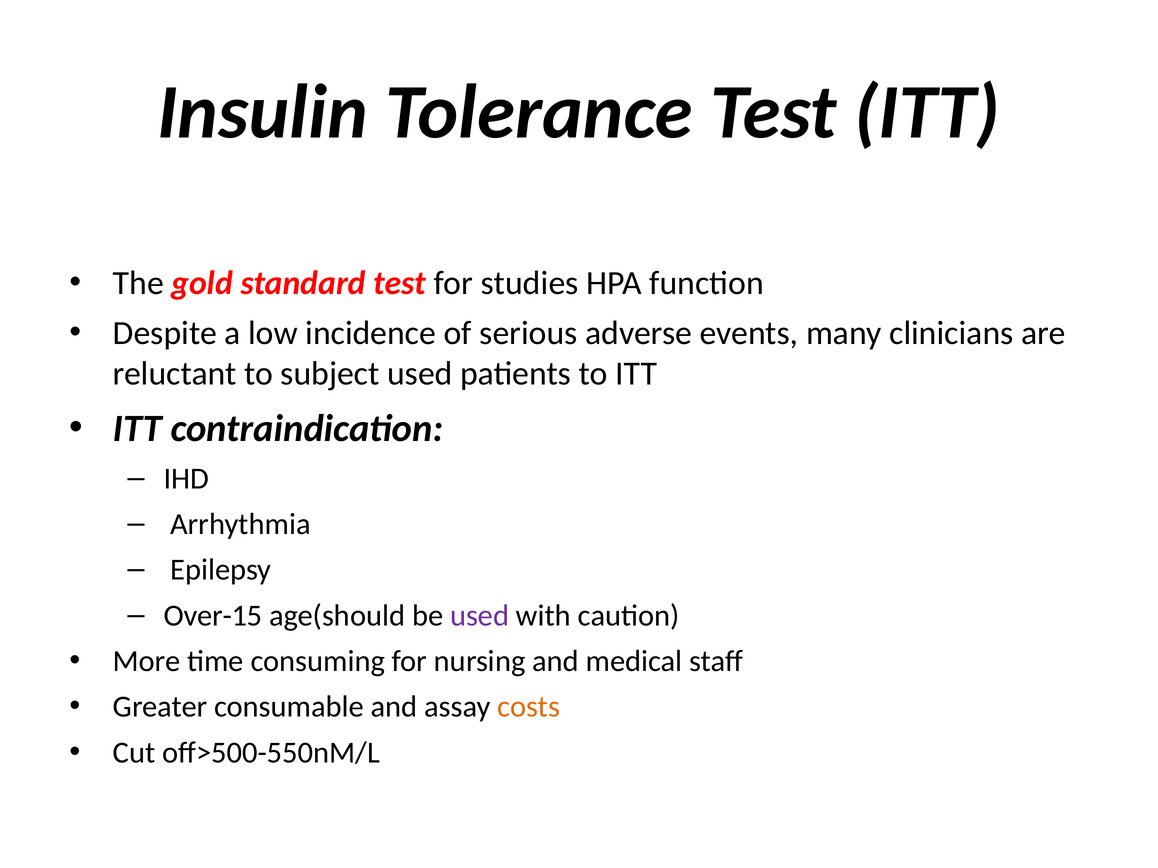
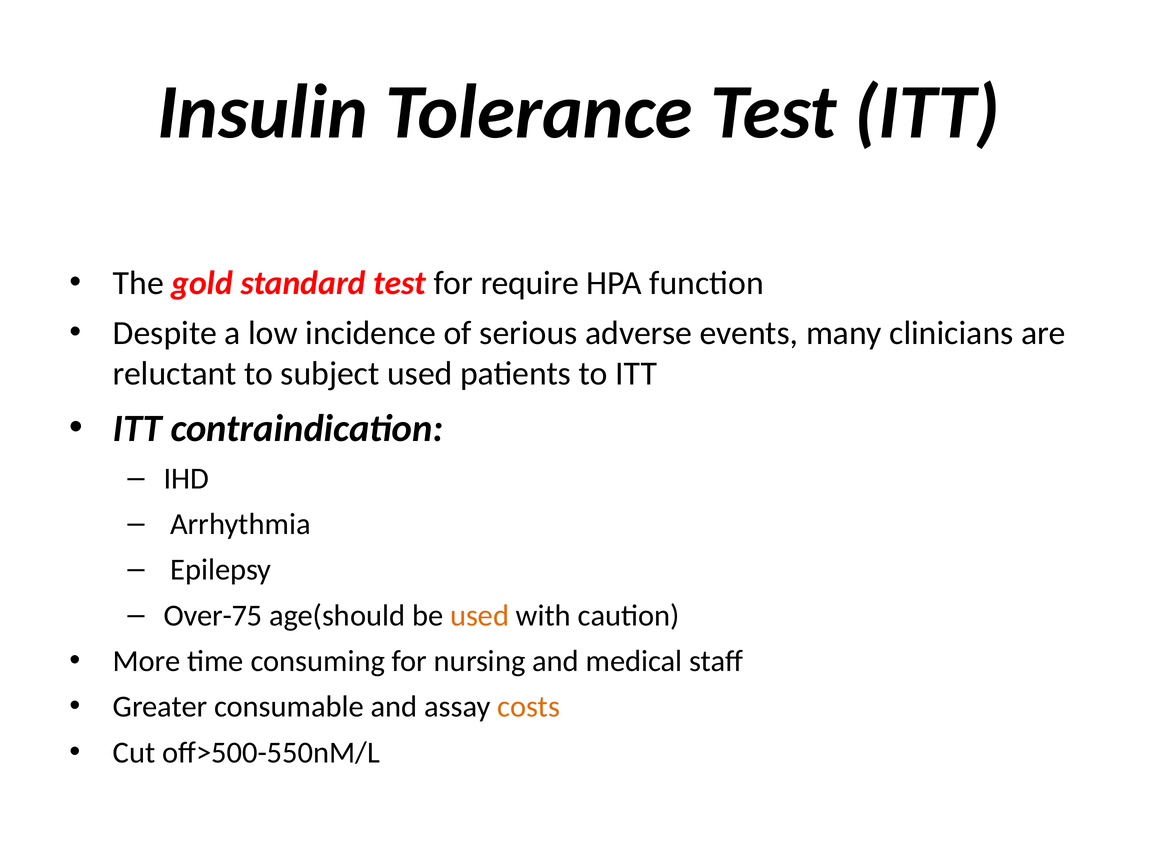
studies: studies -> require (530, 283)
Over-15: Over-15 -> Over-75 (213, 616)
used colour: purple -> orange (480, 616)
